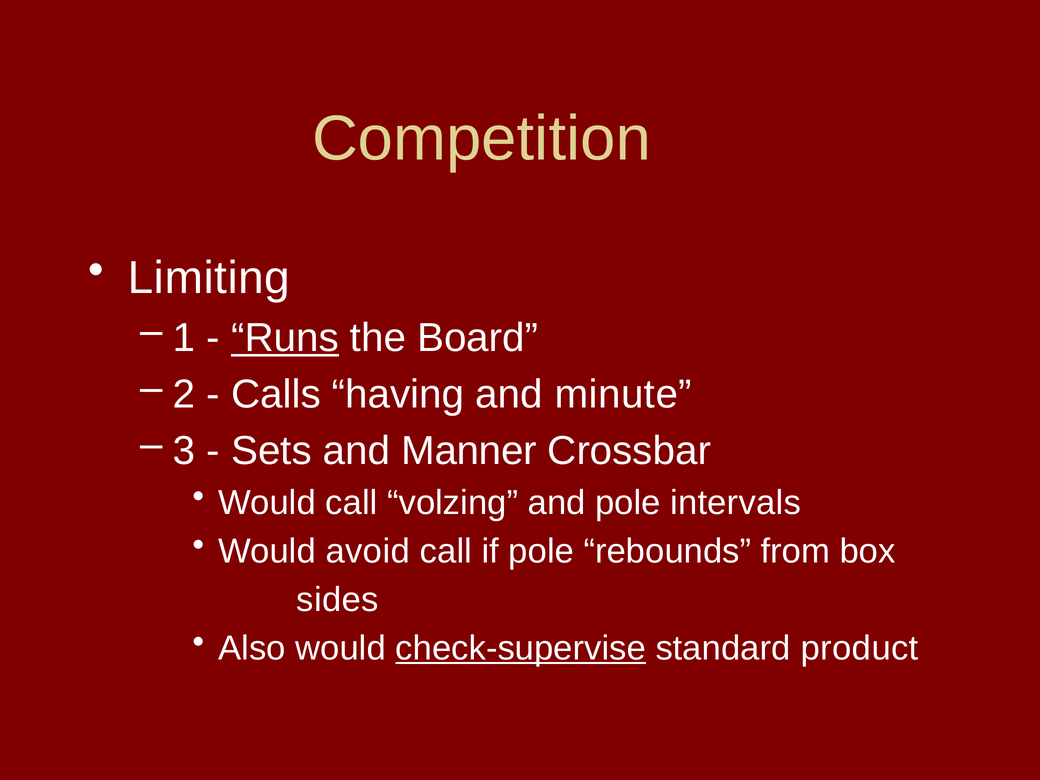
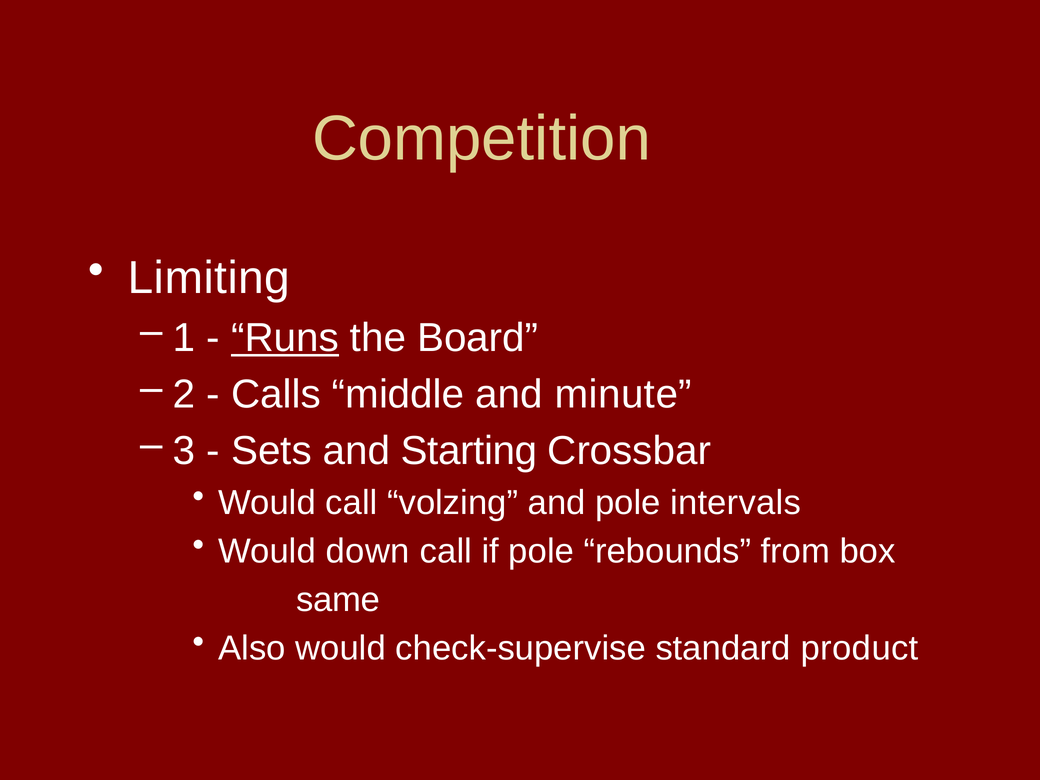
having: having -> middle (398, 394)
Manner: Manner -> Starting (469, 451)
avoid: avoid -> down (368, 551)
sides: sides -> same (338, 600)
check-supervise underline: present -> none (521, 648)
